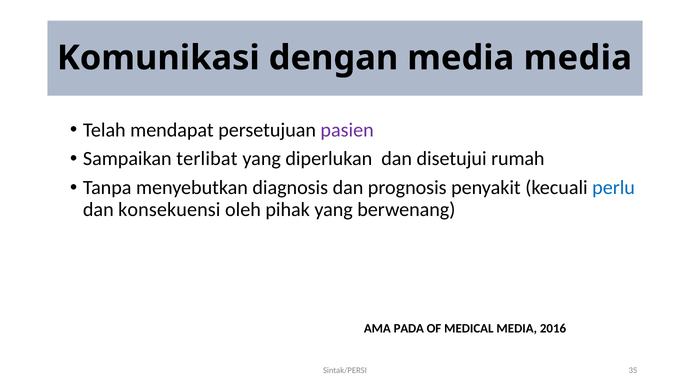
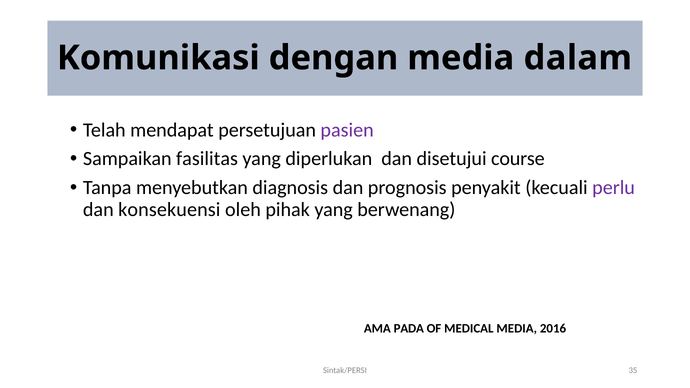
media media: media -> dalam (578, 58)
terlibat: terlibat -> fasilitas (207, 159)
rumah: rumah -> course (518, 159)
perlu colour: blue -> purple (614, 188)
